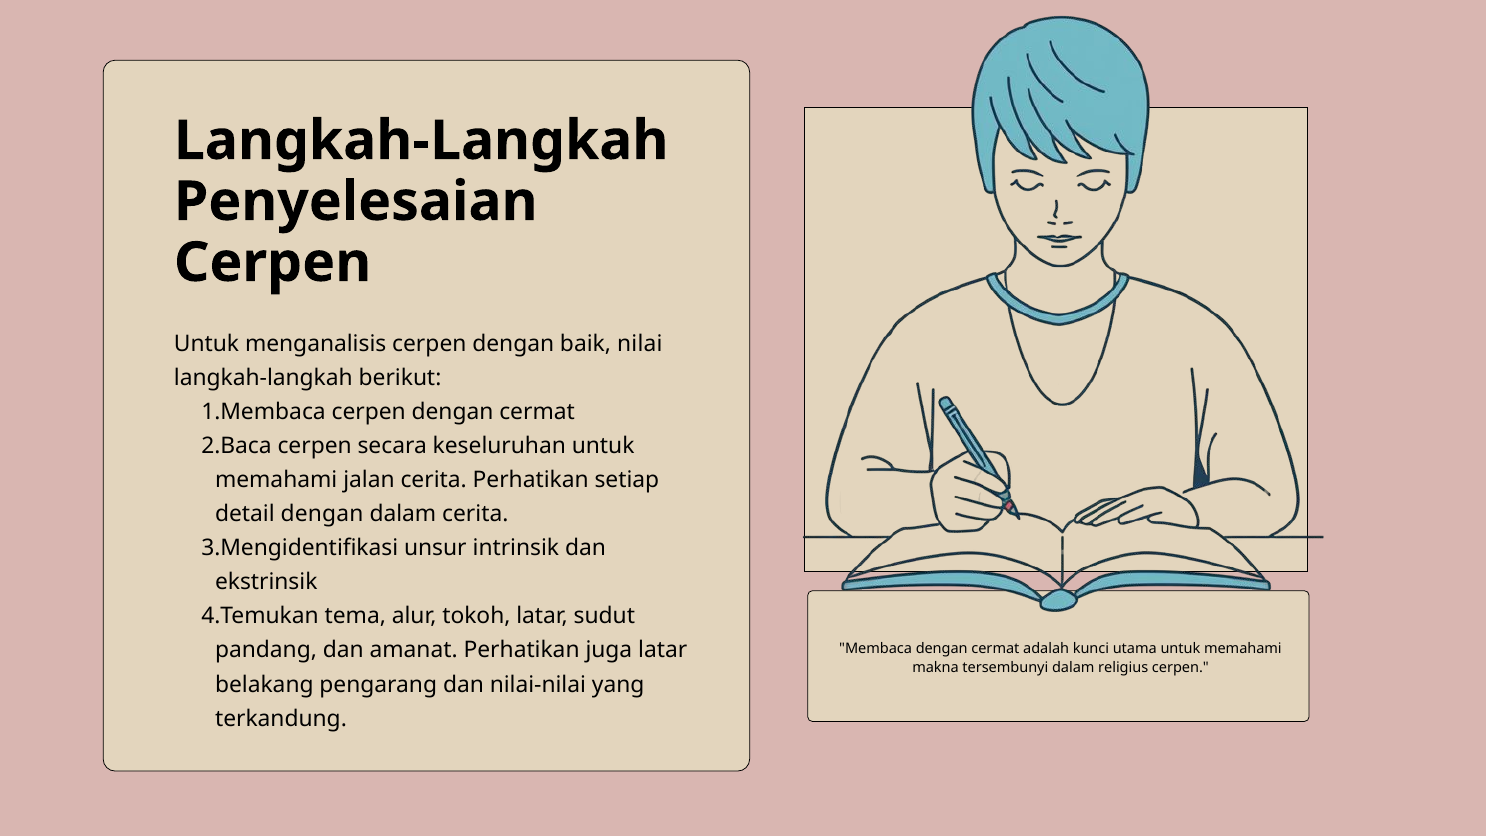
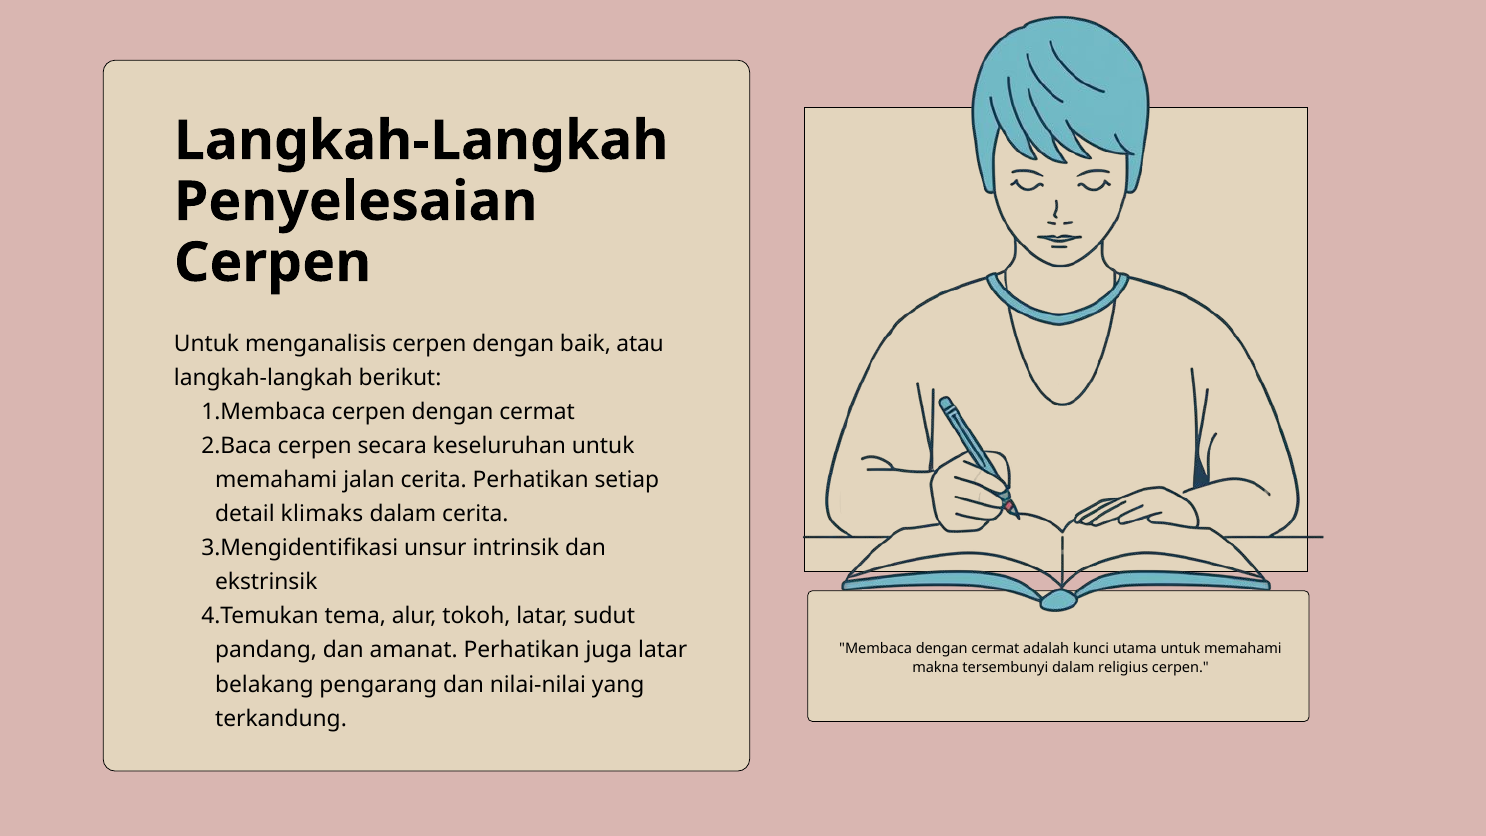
nilai: nilai -> atau (640, 344)
detail dengan: dengan -> klimaks (322, 514)
